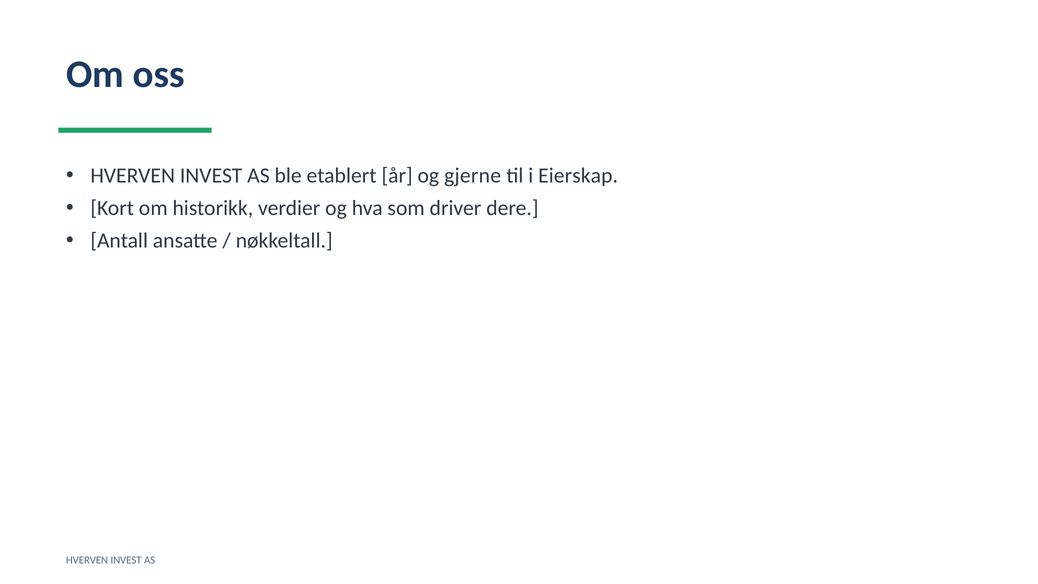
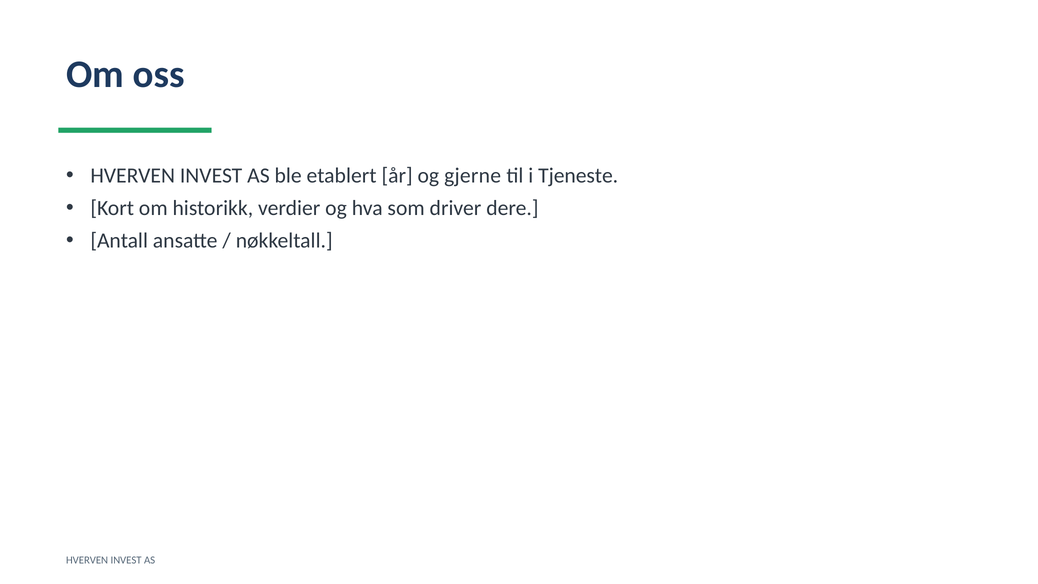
Eierskap: Eierskap -> Tjeneste (578, 176)
